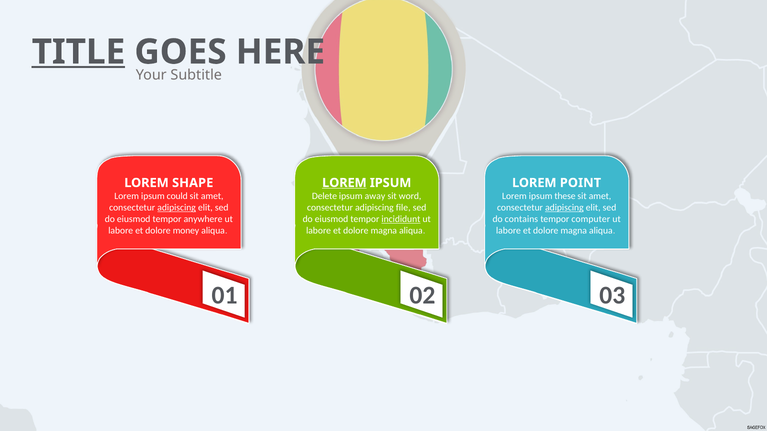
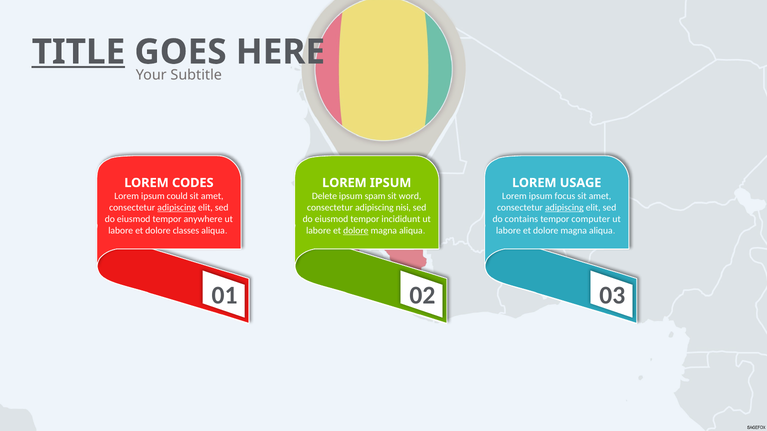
SHAPE: SHAPE -> CODES (193, 183)
LOREM underline: present -> none (344, 183)
POINT: POINT -> USAGE (581, 183)
away: away -> spam (375, 196)
these: these -> focus (565, 196)
file: file -> nisi (403, 208)
incididunt underline: present -> none (401, 219)
money: money -> classes (186, 231)
dolore underline: none -> present (356, 231)
